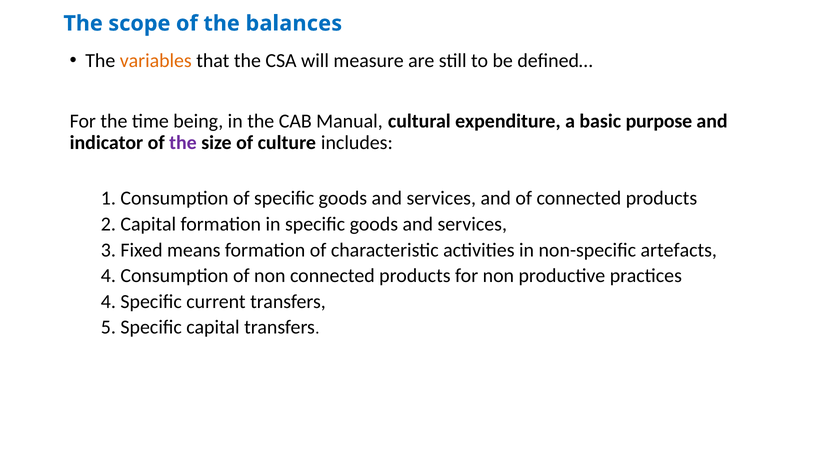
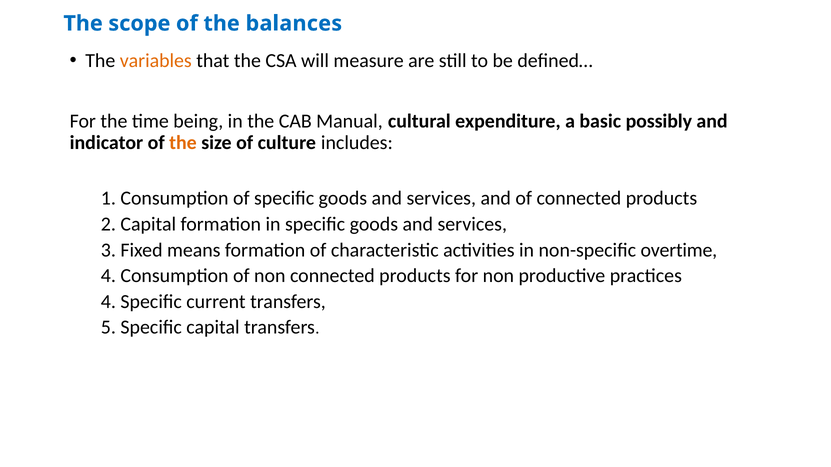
purpose: purpose -> possibly (659, 121)
the colour: purple -> orange (183, 143)
artefacts: artefacts -> overtime (679, 250)
